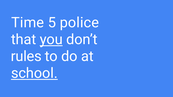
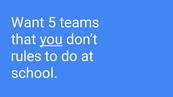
Time: Time -> Want (28, 23)
police: police -> teams (80, 23)
school underline: present -> none (34, 73)
